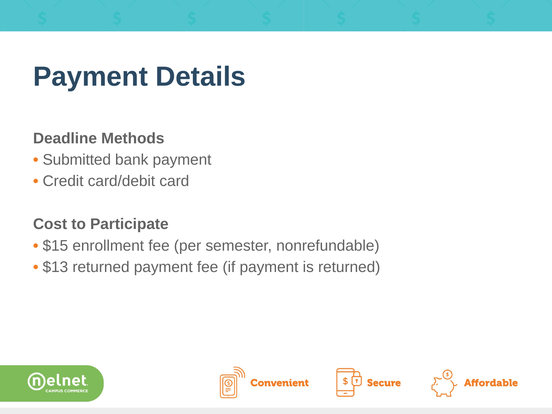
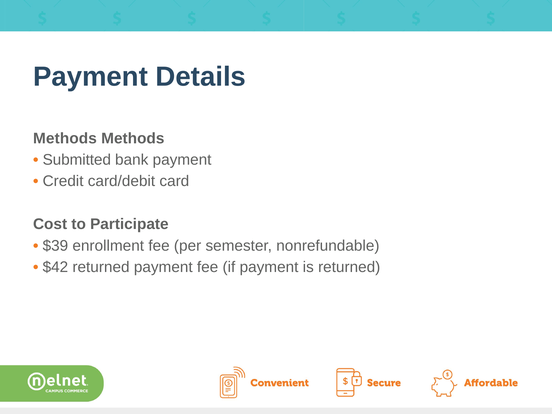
Deadline: Deadline -> Methods (65, 138)
$15: $15 -> $39 (55, 246)
$13: $13 -> $42 (55, 267)
